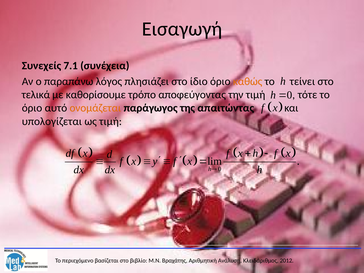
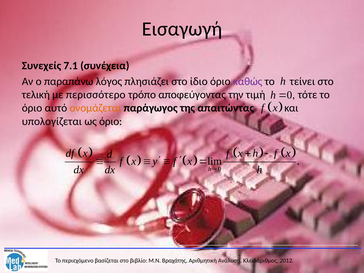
καθώς colour: orange -> purple (248, 81)
τελικά: τελικά -> τελική (36, 95)
καθορίσουμε: καθορίσουμε -> περισσότερο (96, 95)
ως τιμή: τιμή -> όριο (111, 121)
